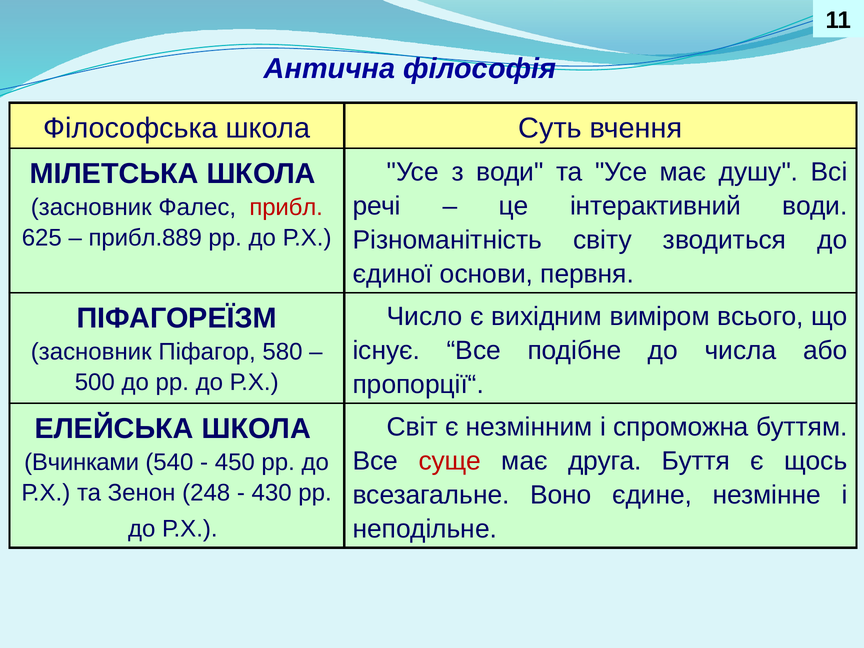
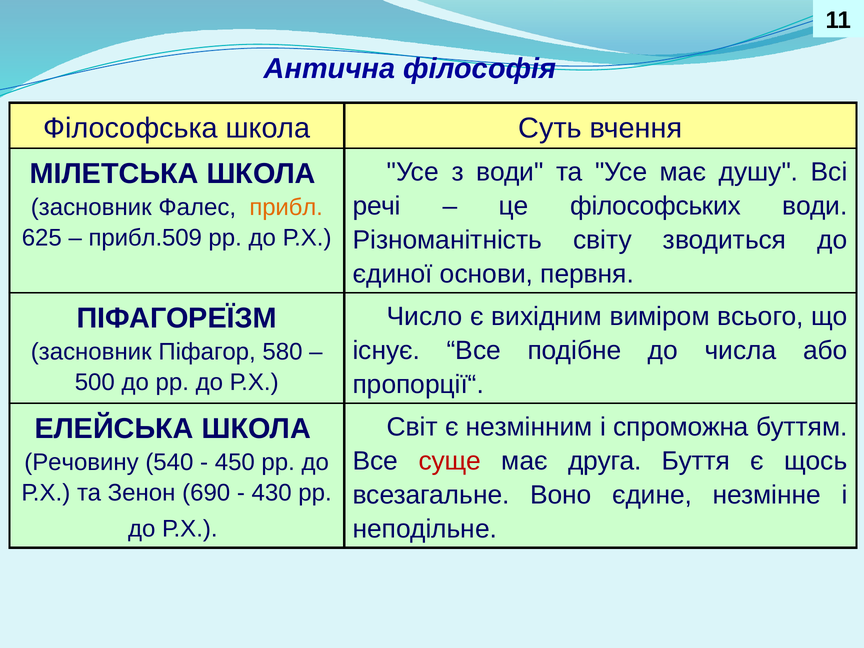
інтерактивний: інтерактивний -> філософських (656, 206)
прибл colour: red -> orange (286, 207)
прибл.889: прибл.889 -> прибл.509 (145, 238)
Вчинками: Вчинками -> Речовину (82, 462)
248: 248 -> 690 (206, 493)
